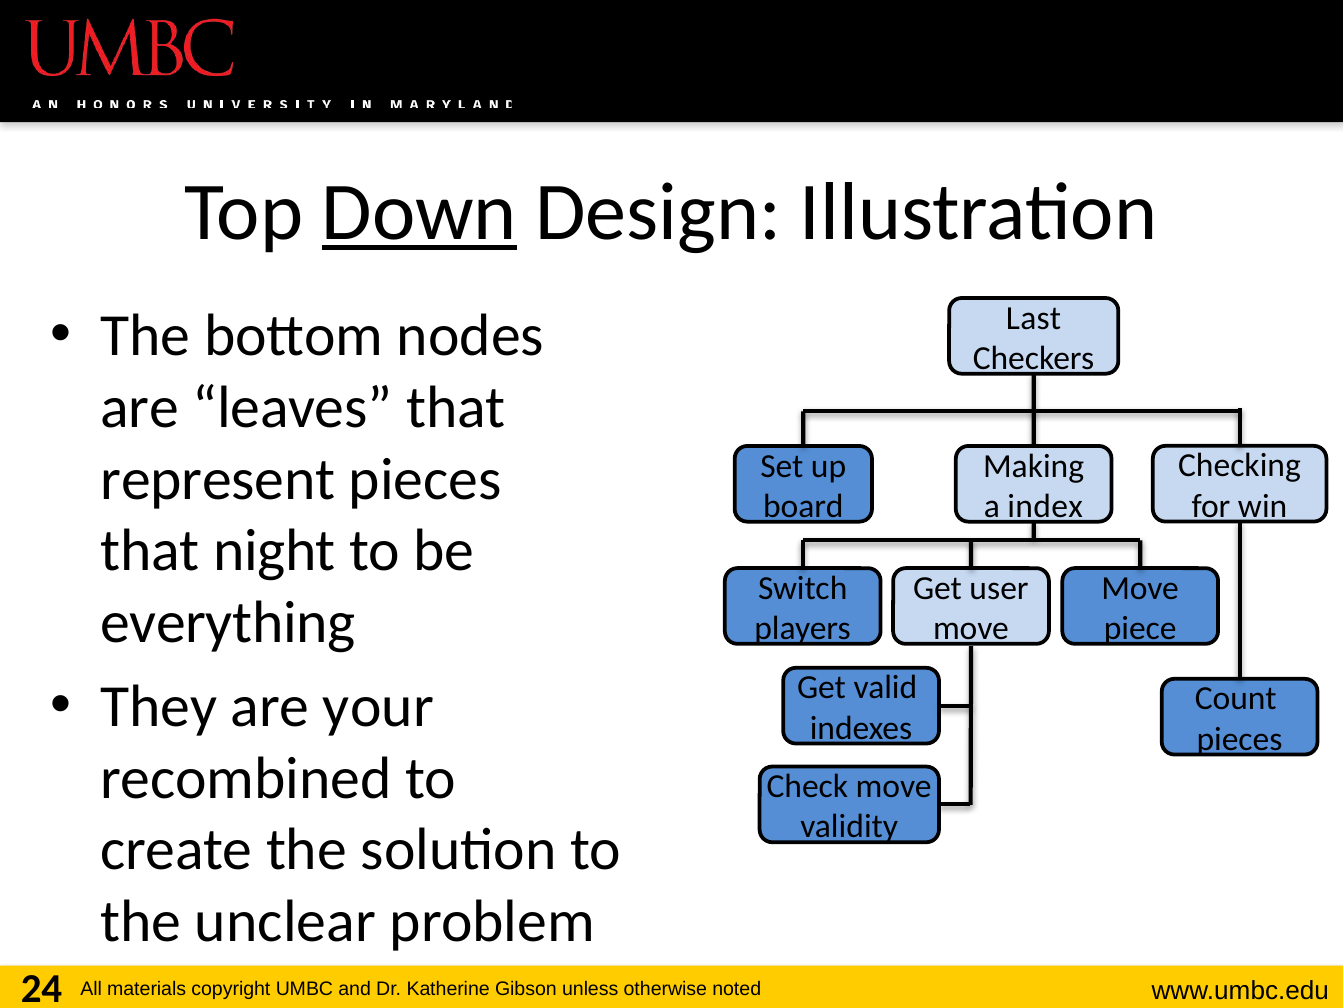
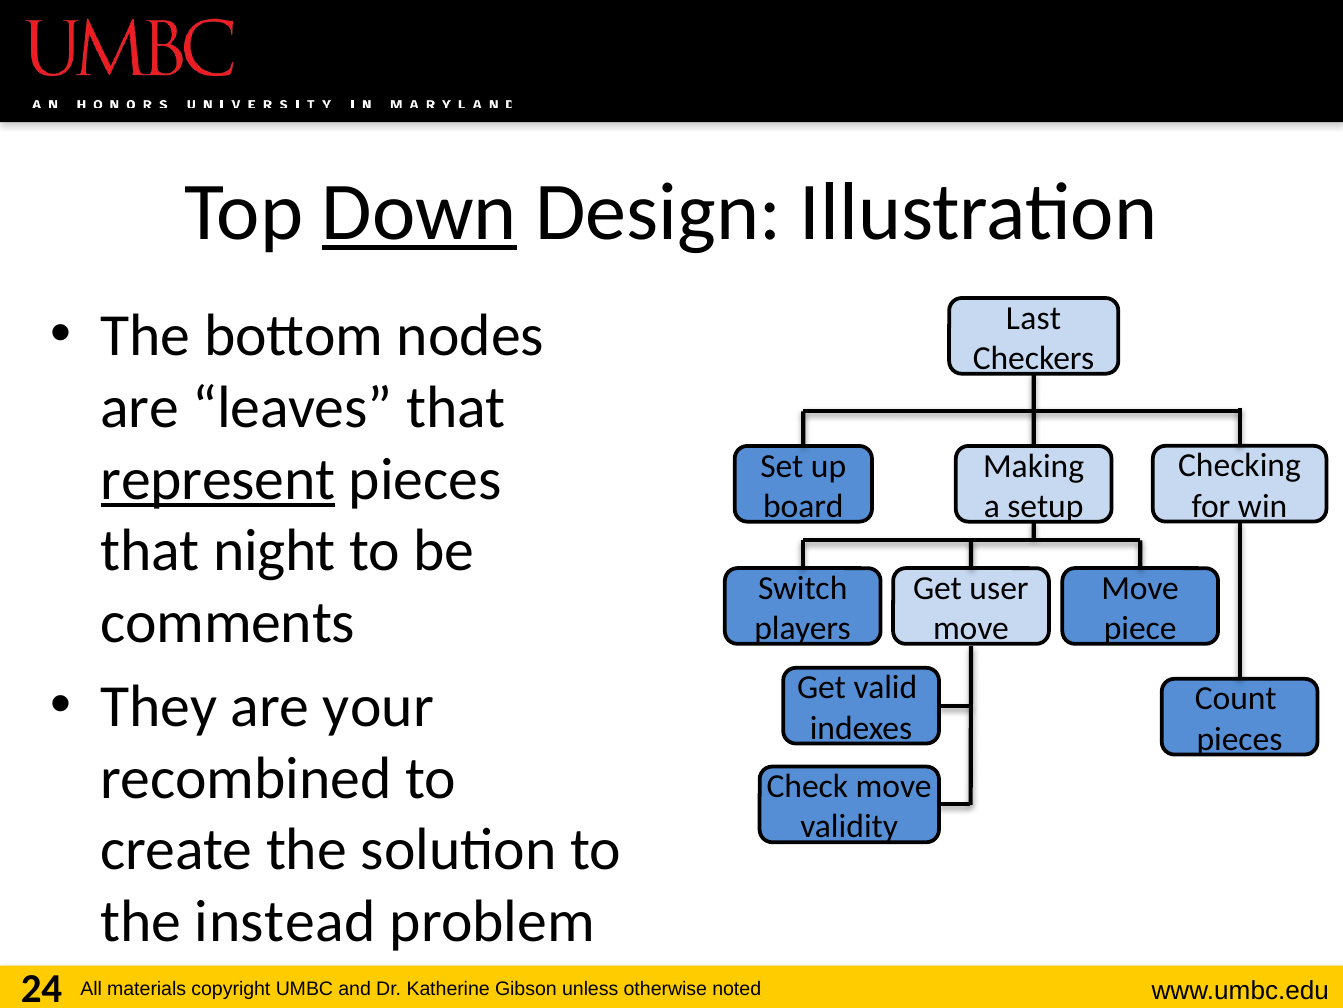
represent underline: none -> present (218, 479)
index: index -> setup (1045, 506)
everything: everything -> comments (228, 623)
unclear: unclear -> instead (285, 921)
